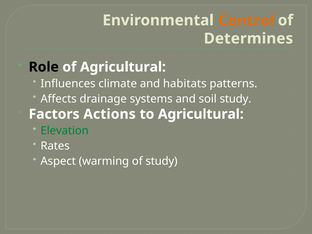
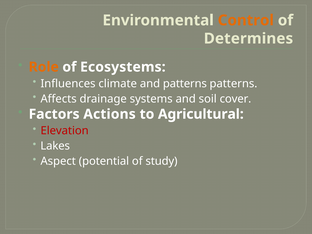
Role colour: black -> orange (44, 67)
of Agricultural: Agricultural -> Ecosystems (123, 67)
and habitats: habitats -> patterns (185, 84)
soil study: study -> cover (235, 99)
Elevation colour: green -> red (65, 131)
Rates: Rates -> Lakes (55, 146)
warming: warming -> potential (104, 161)
